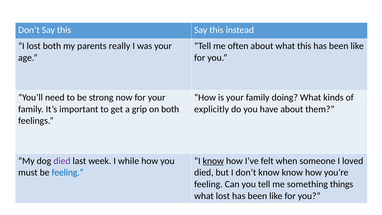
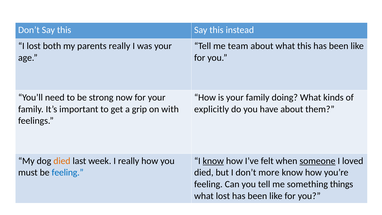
often: often -> team (238, 46)
on both: both -> with (170, 109)
died colour: purple -> orange (62, 161)
I while: while -> really (129, 161)
someone underline: none -> present (317, 161)
don’t know: know -> more (269, 172)
